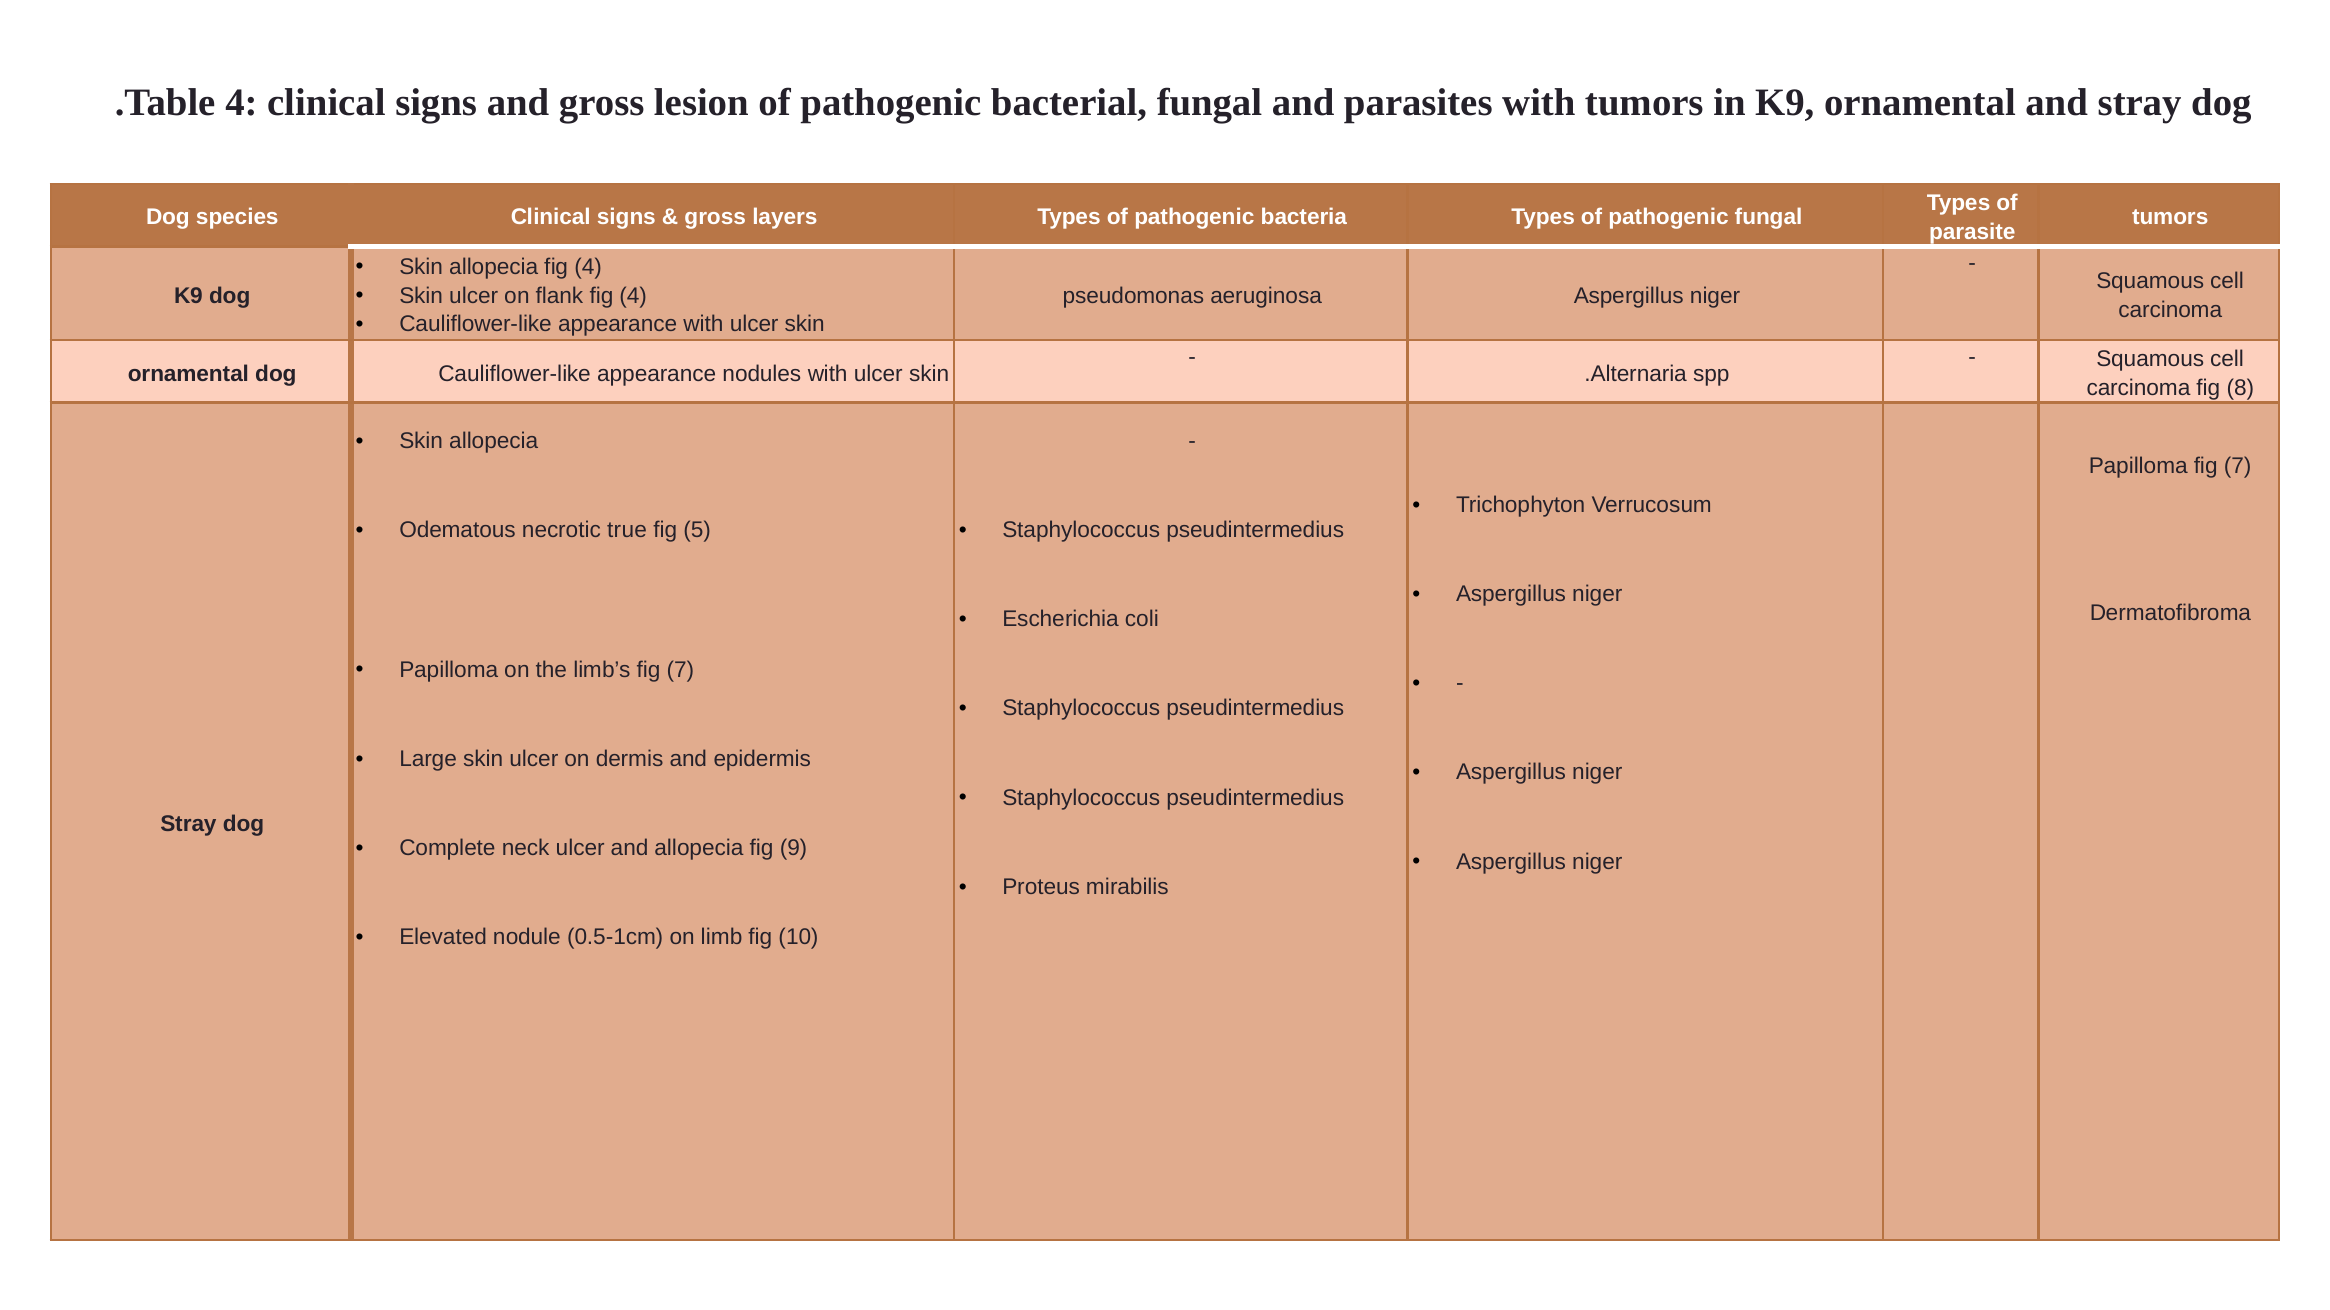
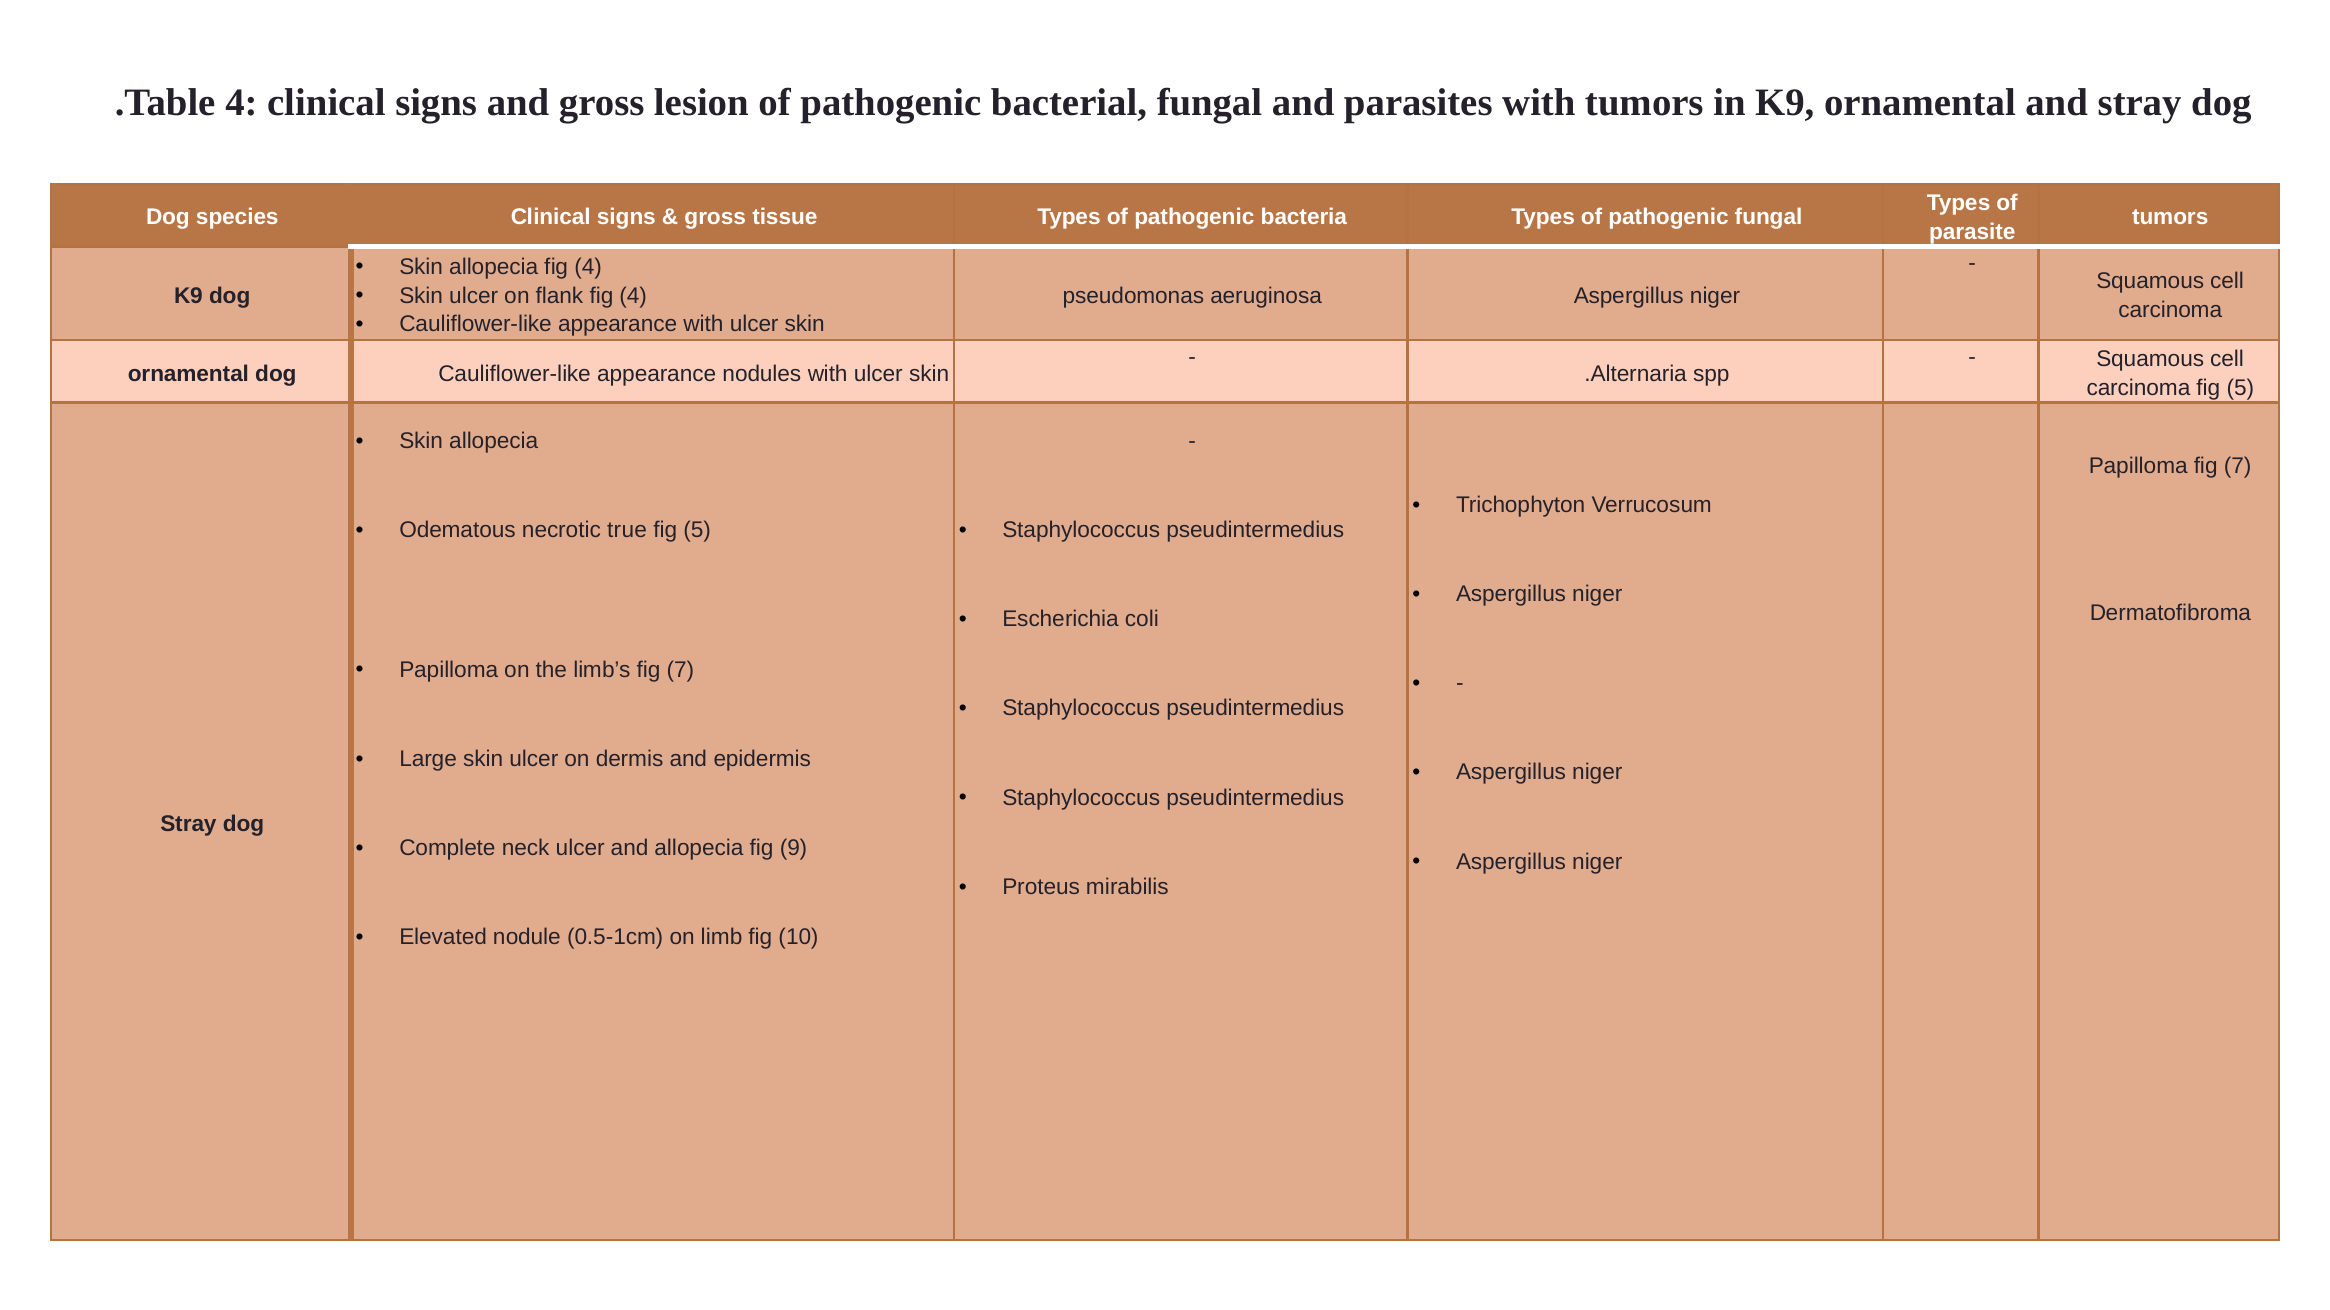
layers: layers -> tissue (785, 218)
carcinoma fig 8: 8 -> 5 (2240, 388)
